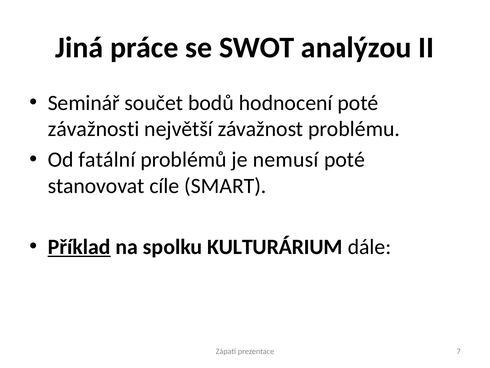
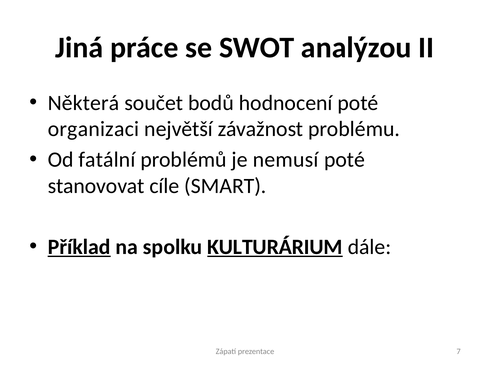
Seminář: Seminář -> Některá (84, 103)
závažnosti: závažnosti -> organizaci (93, 129)
KULTURÁRIUM underline: none -> present (275, 247)
